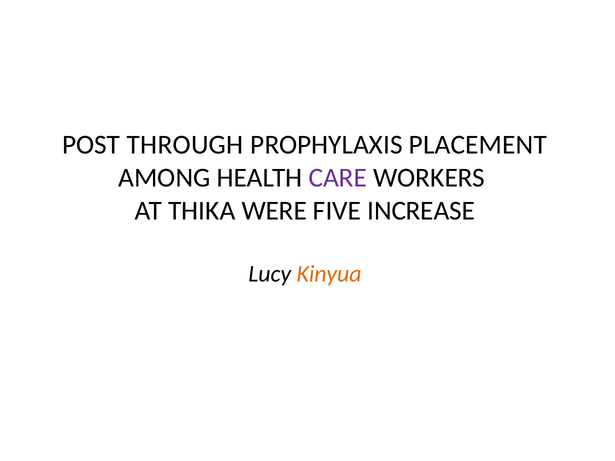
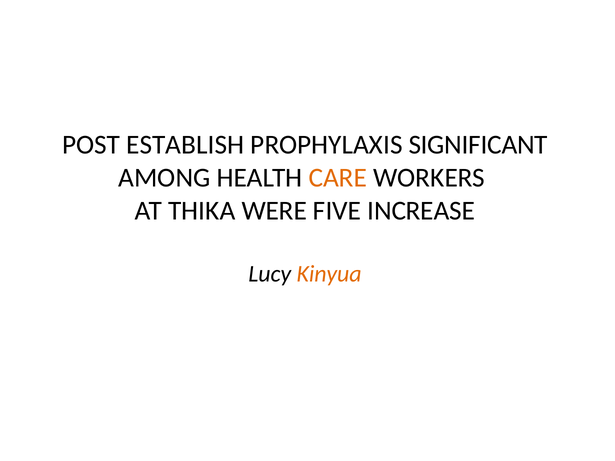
THROUGH: THROUGH -> ESTABLISH (185, 145)
PLACEMENT: PLACEMENT -> SIGNIFICANT (478, 145)
CARE colour: purple -> orange (338, 178)
